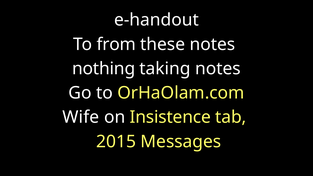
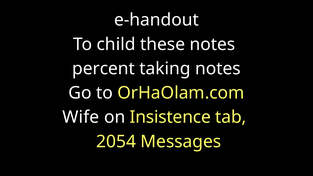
from: from -> child (116, 44)
nothing: nothing -> percent (104, 69)
2015: 2015 -> 2054 (116, 142)
